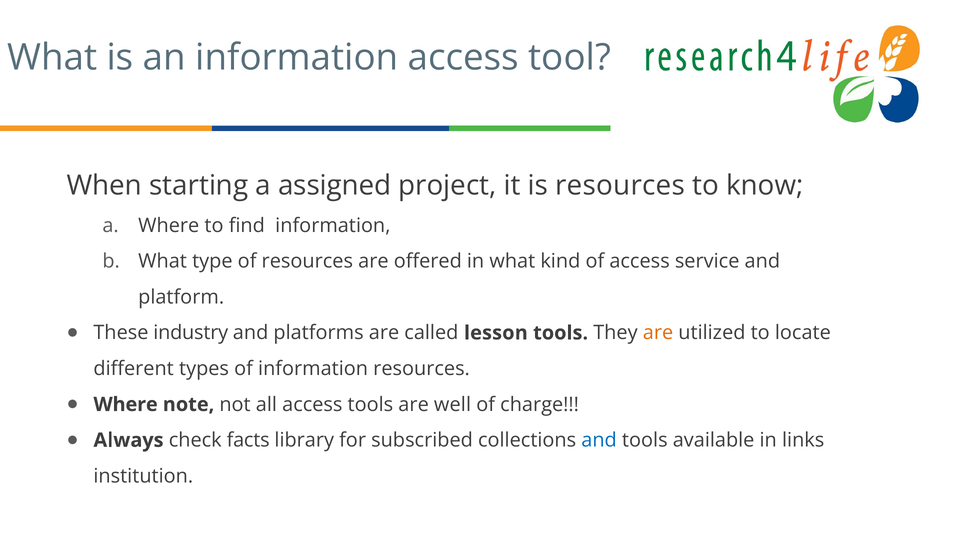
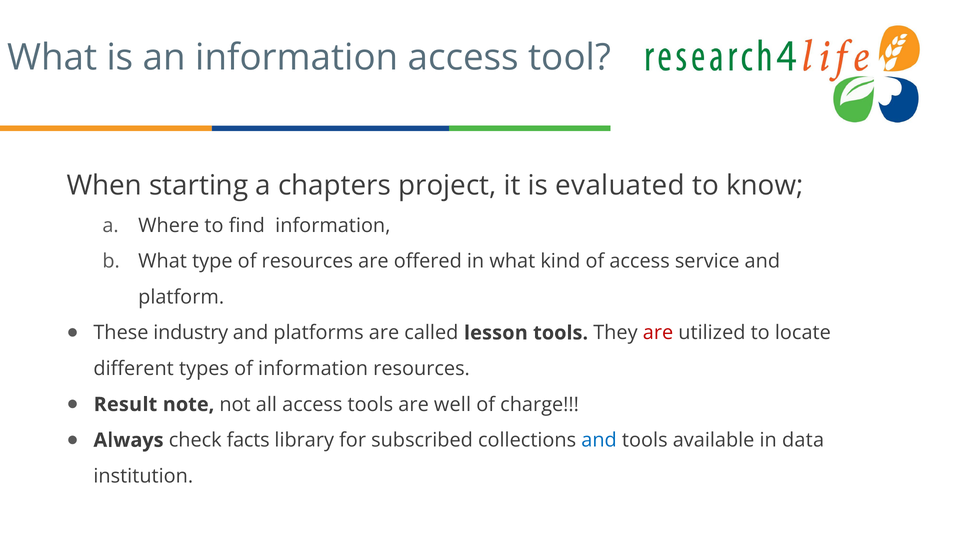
assigned: assigned -> chapters (335, 186)
is resources: resources -> evaluated (620, 186)
are colour: orange -> red (658, 333)
Where: Where -> Result (125, 405)
links: links -> data (803, 440)
